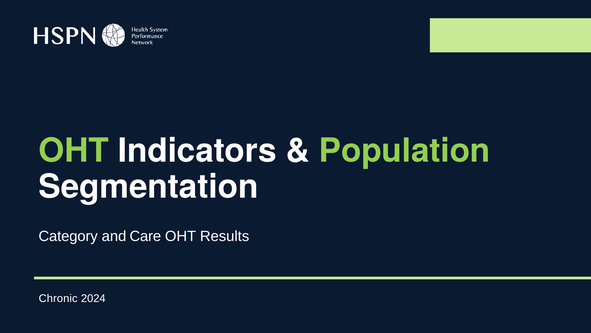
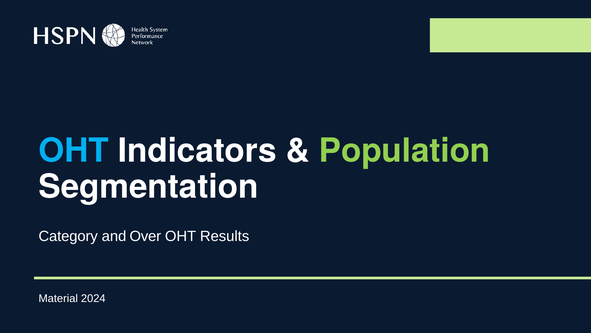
OHT colour: light green -> light blue (74, 151)
Care: Care -> Over (145, 236)
Chronic: Chronic -> Material (58, 298)
